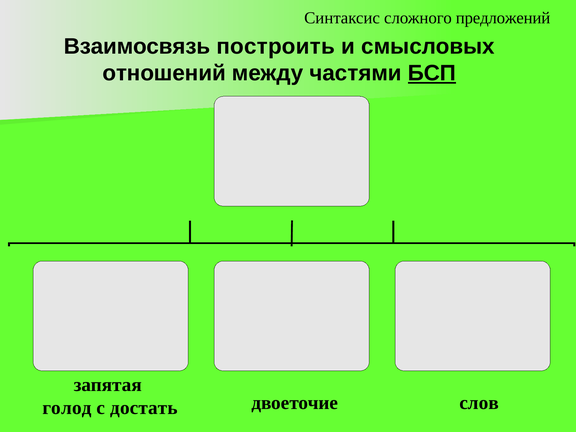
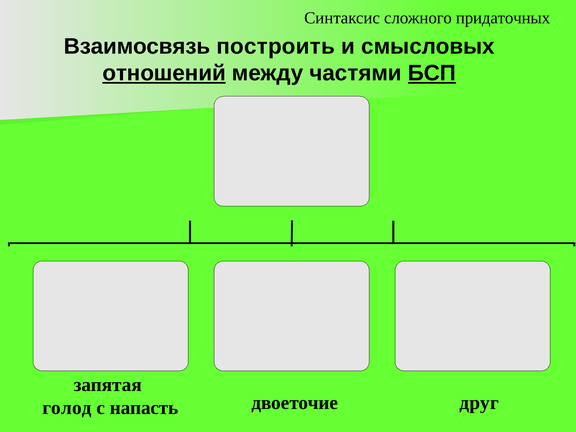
предложений: предложений -> придаточных (503, 18)
отношений underline: none -> present (164, 73)
достать: достать -> напасть (144, 408)
слов: слов -> друг (479, 403)
